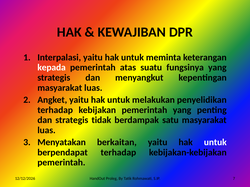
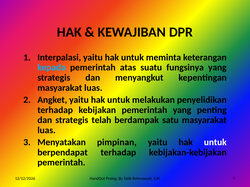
kepada colour: white -> light blue (52, 68)
tidak: tidak -> telah (101, 120)
berkaitan: berkaitan -> pimpinan (117, 143)
